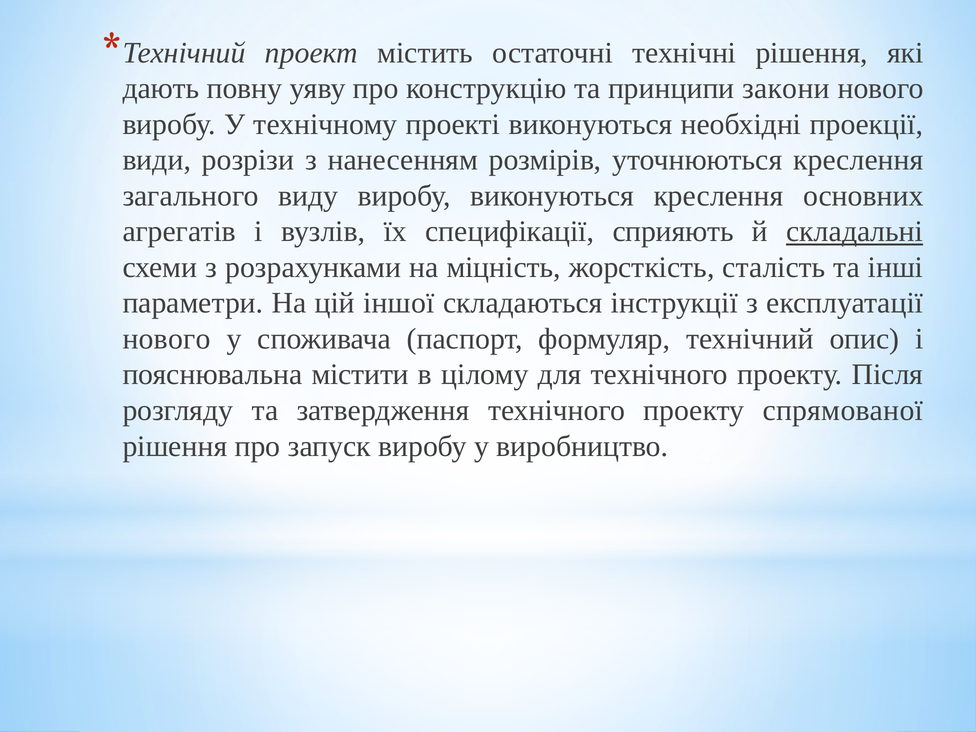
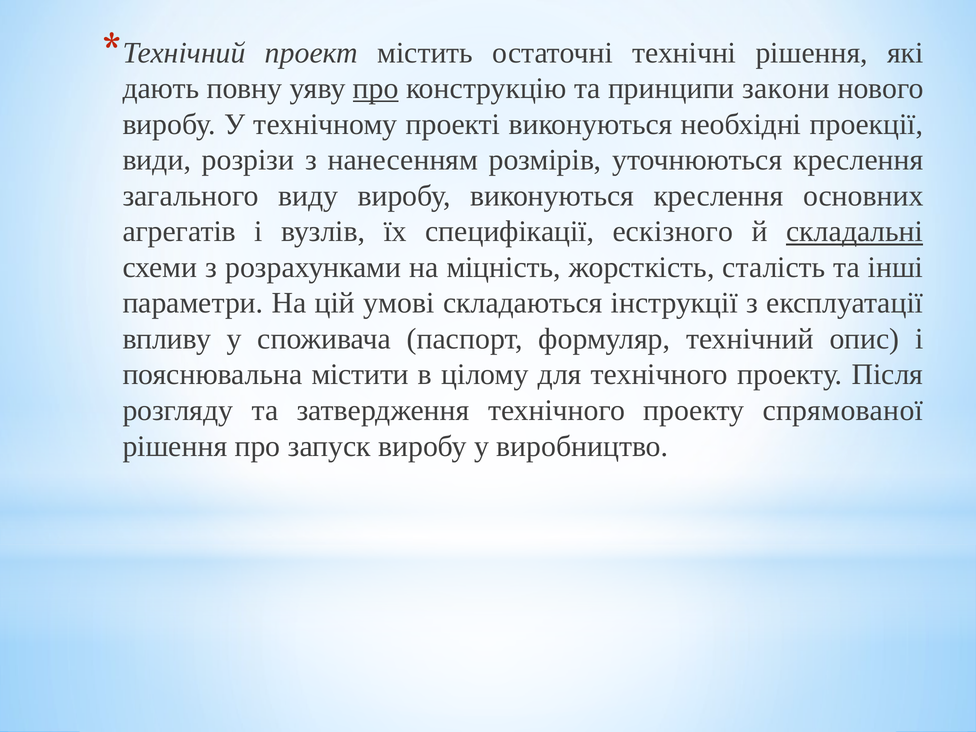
про underline: none -> present (376, 88)
сприяють: сприяють -> ескізного (673, 232)
іншої: іншої -> умові (399, 303)
нового: нового -> впливу (167, 339)
